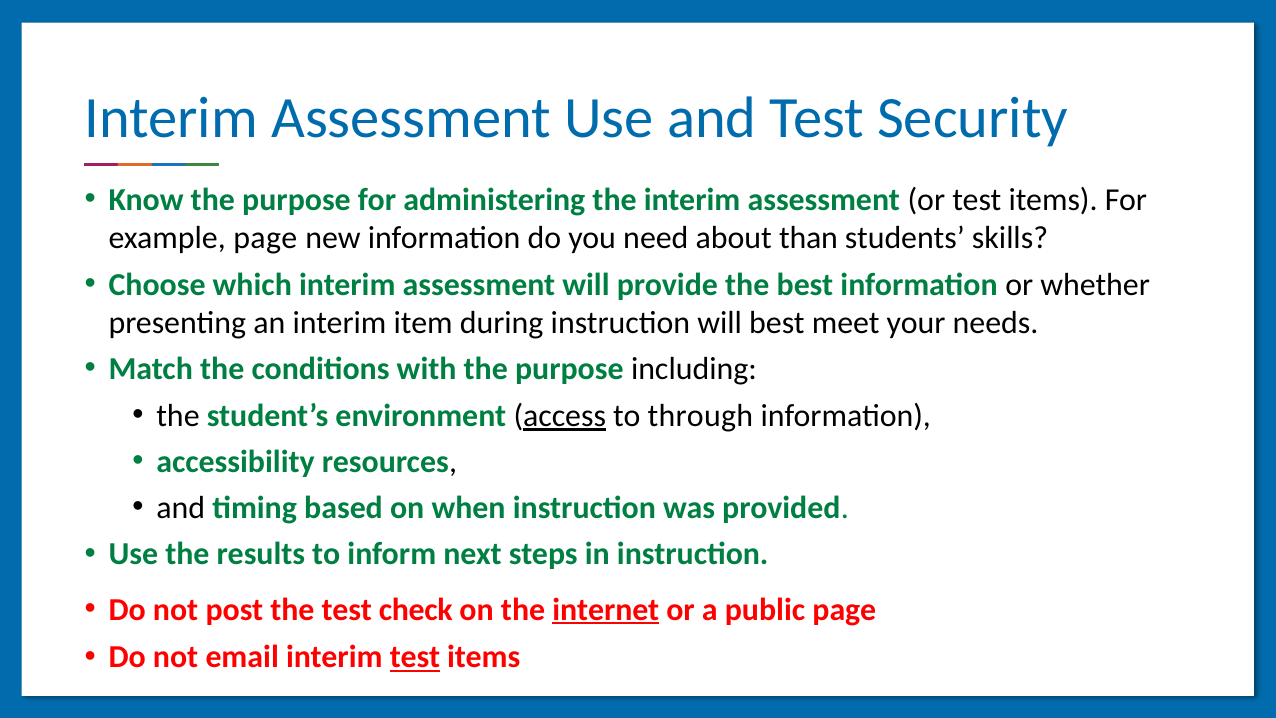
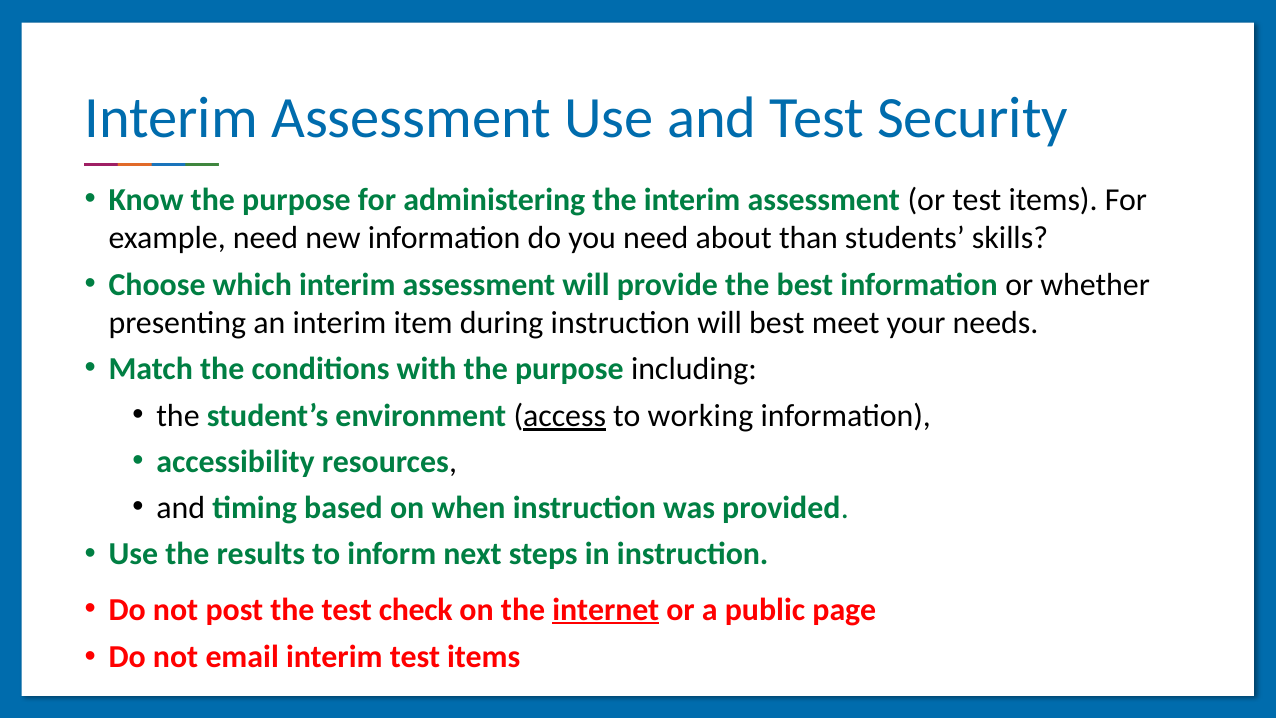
example page: page -> need (265, 238)
through: through -> working (700, 415)
test underline: present -> none (415, 657)
